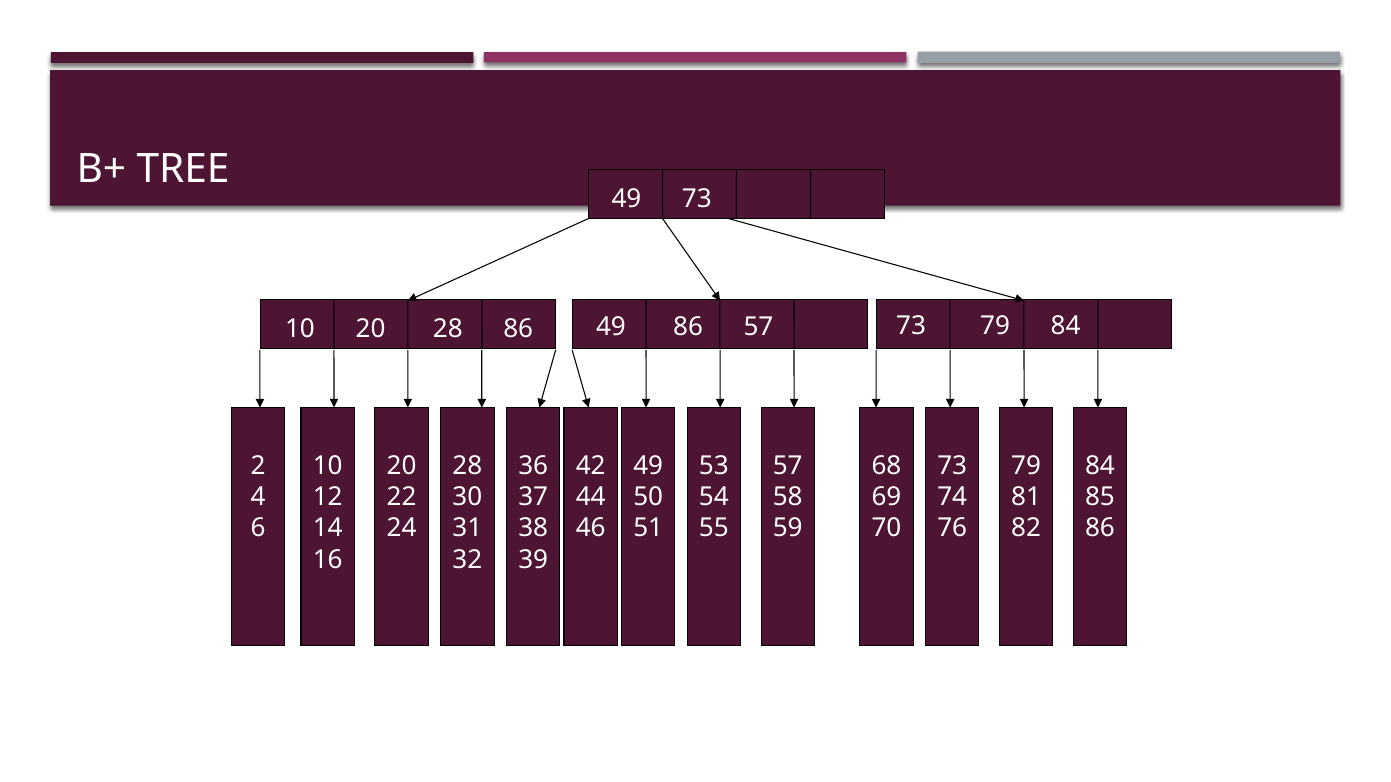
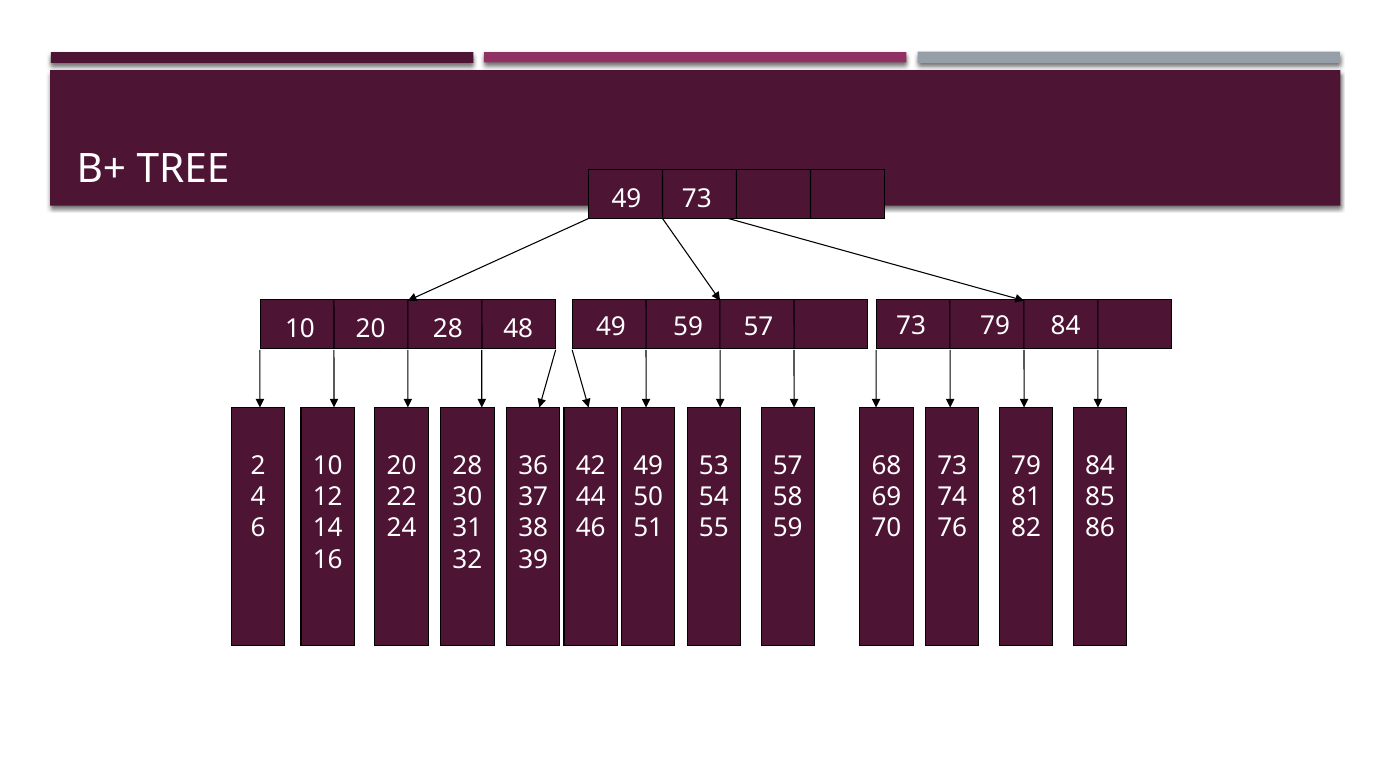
28 86: 86 -> 48 (518, 329)
49 86: 86 -> 59 (688, 327)
